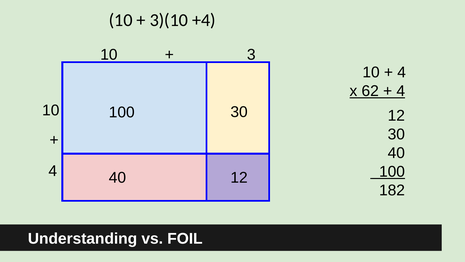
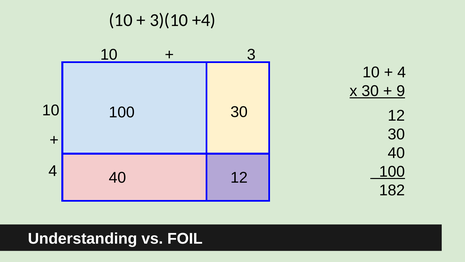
x 62: 62 -> 30 (370, 91)
4: 4 -> 9 (401, 91)
